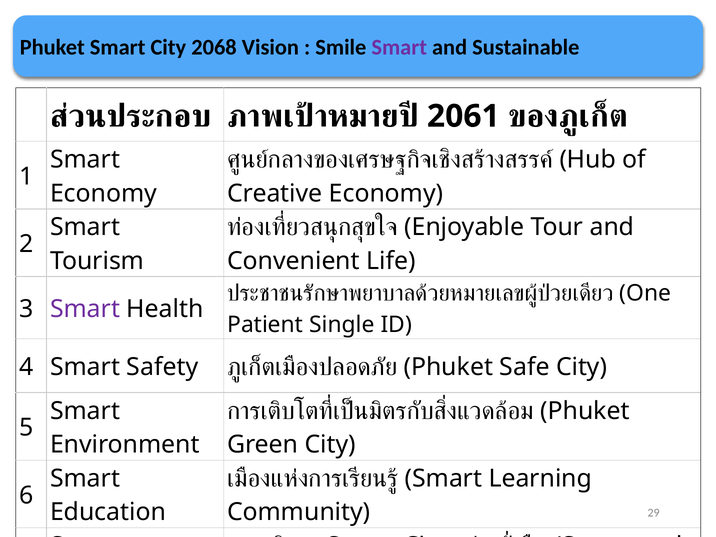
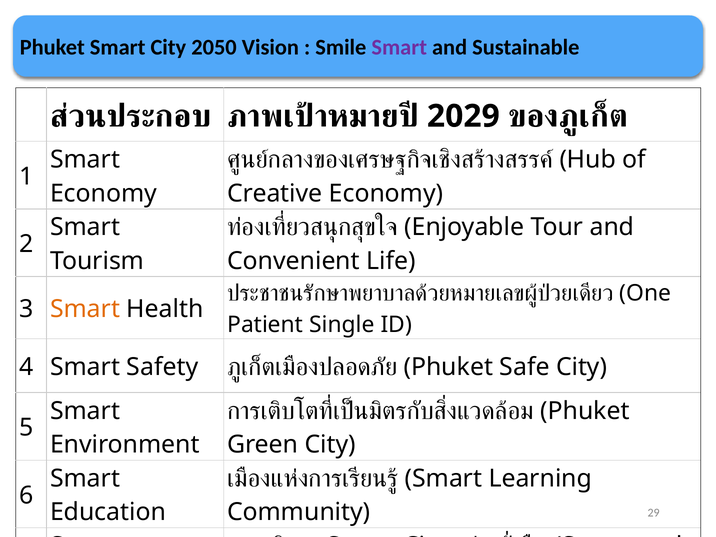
2068: 2068 -> 2050 (214, 48)
2061: 2061 -> 2029 (463, 116)
Smart colour: purple -> orange (85, 309)
